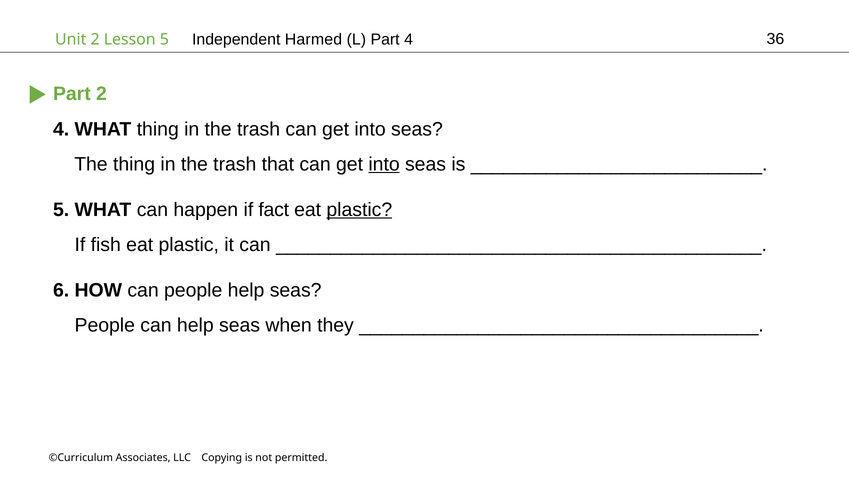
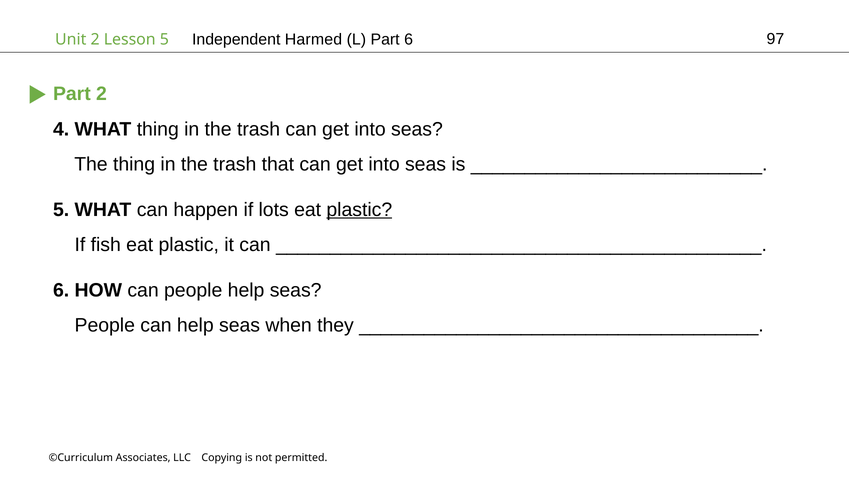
Part 4: 4 -> 6 (409, 40)
36: 36 -> 97 (775, 39)
into underline: present -> none (384, 164)
fact: fact -> lots (274, 210)
